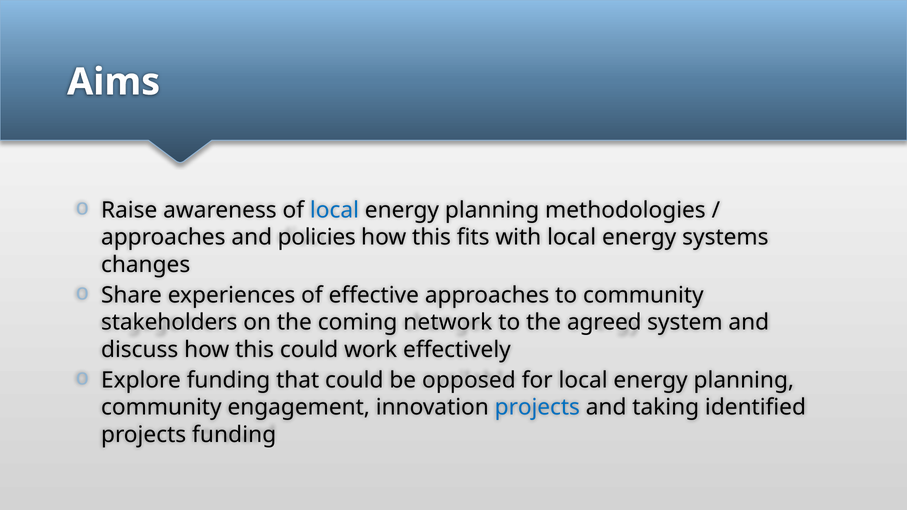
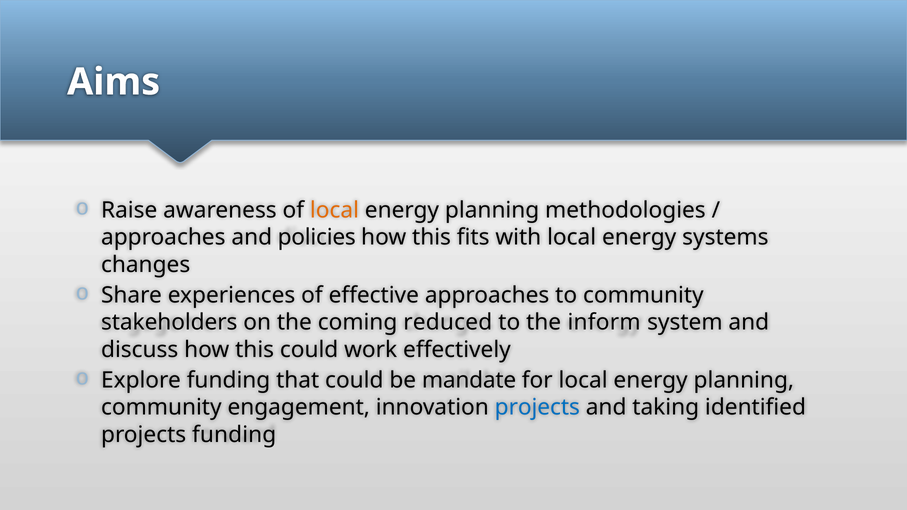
local colour: blue -> orange (334, 210)
network: network -> reduced (448, 322)
agreed: agreed -> inform (604, 322)
opposed: opposed -> mandate (469, 380)
